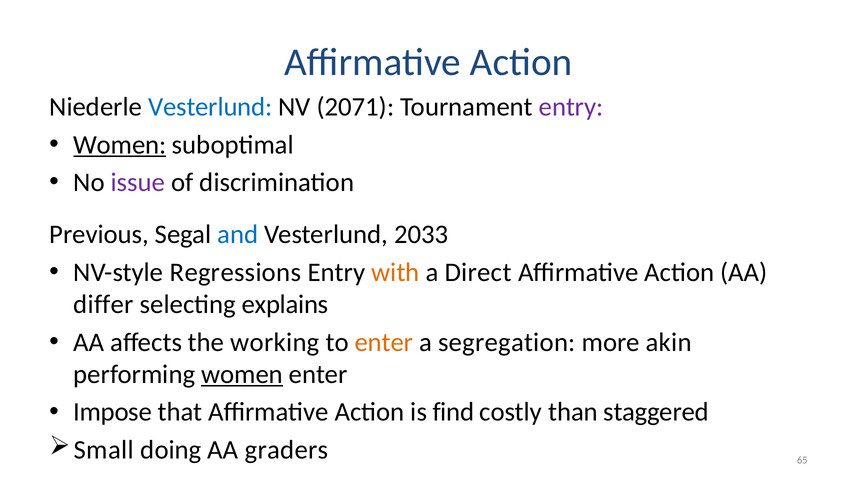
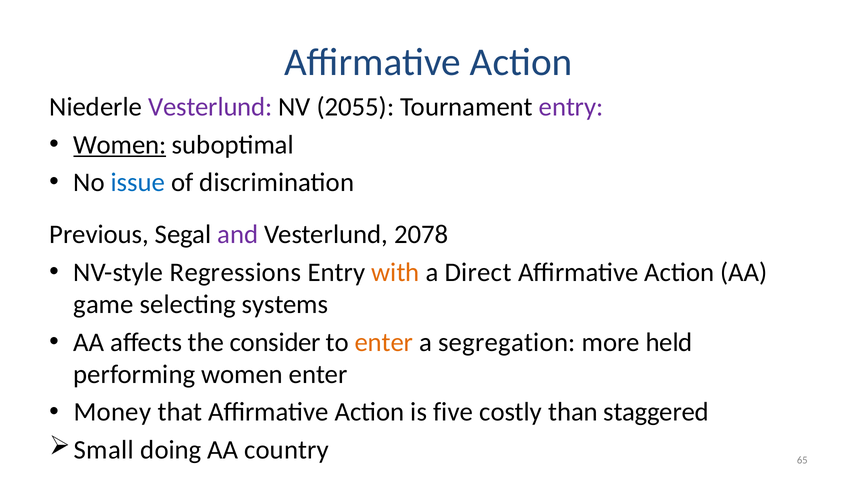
Vesterlund colour: blue -> purple (210, 107)
2071: 2071 -> 2055 (355, 107)
issue colour: purple -> blue (138, 183)
and colour: blue -> purple (238, 234)
2033: 2033 -> 2078 (421, 234)
differ: differ -> game (104, 304)
explains: explains -> systems (285, 304)
working: working -> consider (275, 342)
akin: akin -> held (669, 342)
women underline: present -> none (242, 374)
Impose: Impose -> Money (112, 412)
find: find -> five (453, 412)
graders: graders -> country (287, 450)
